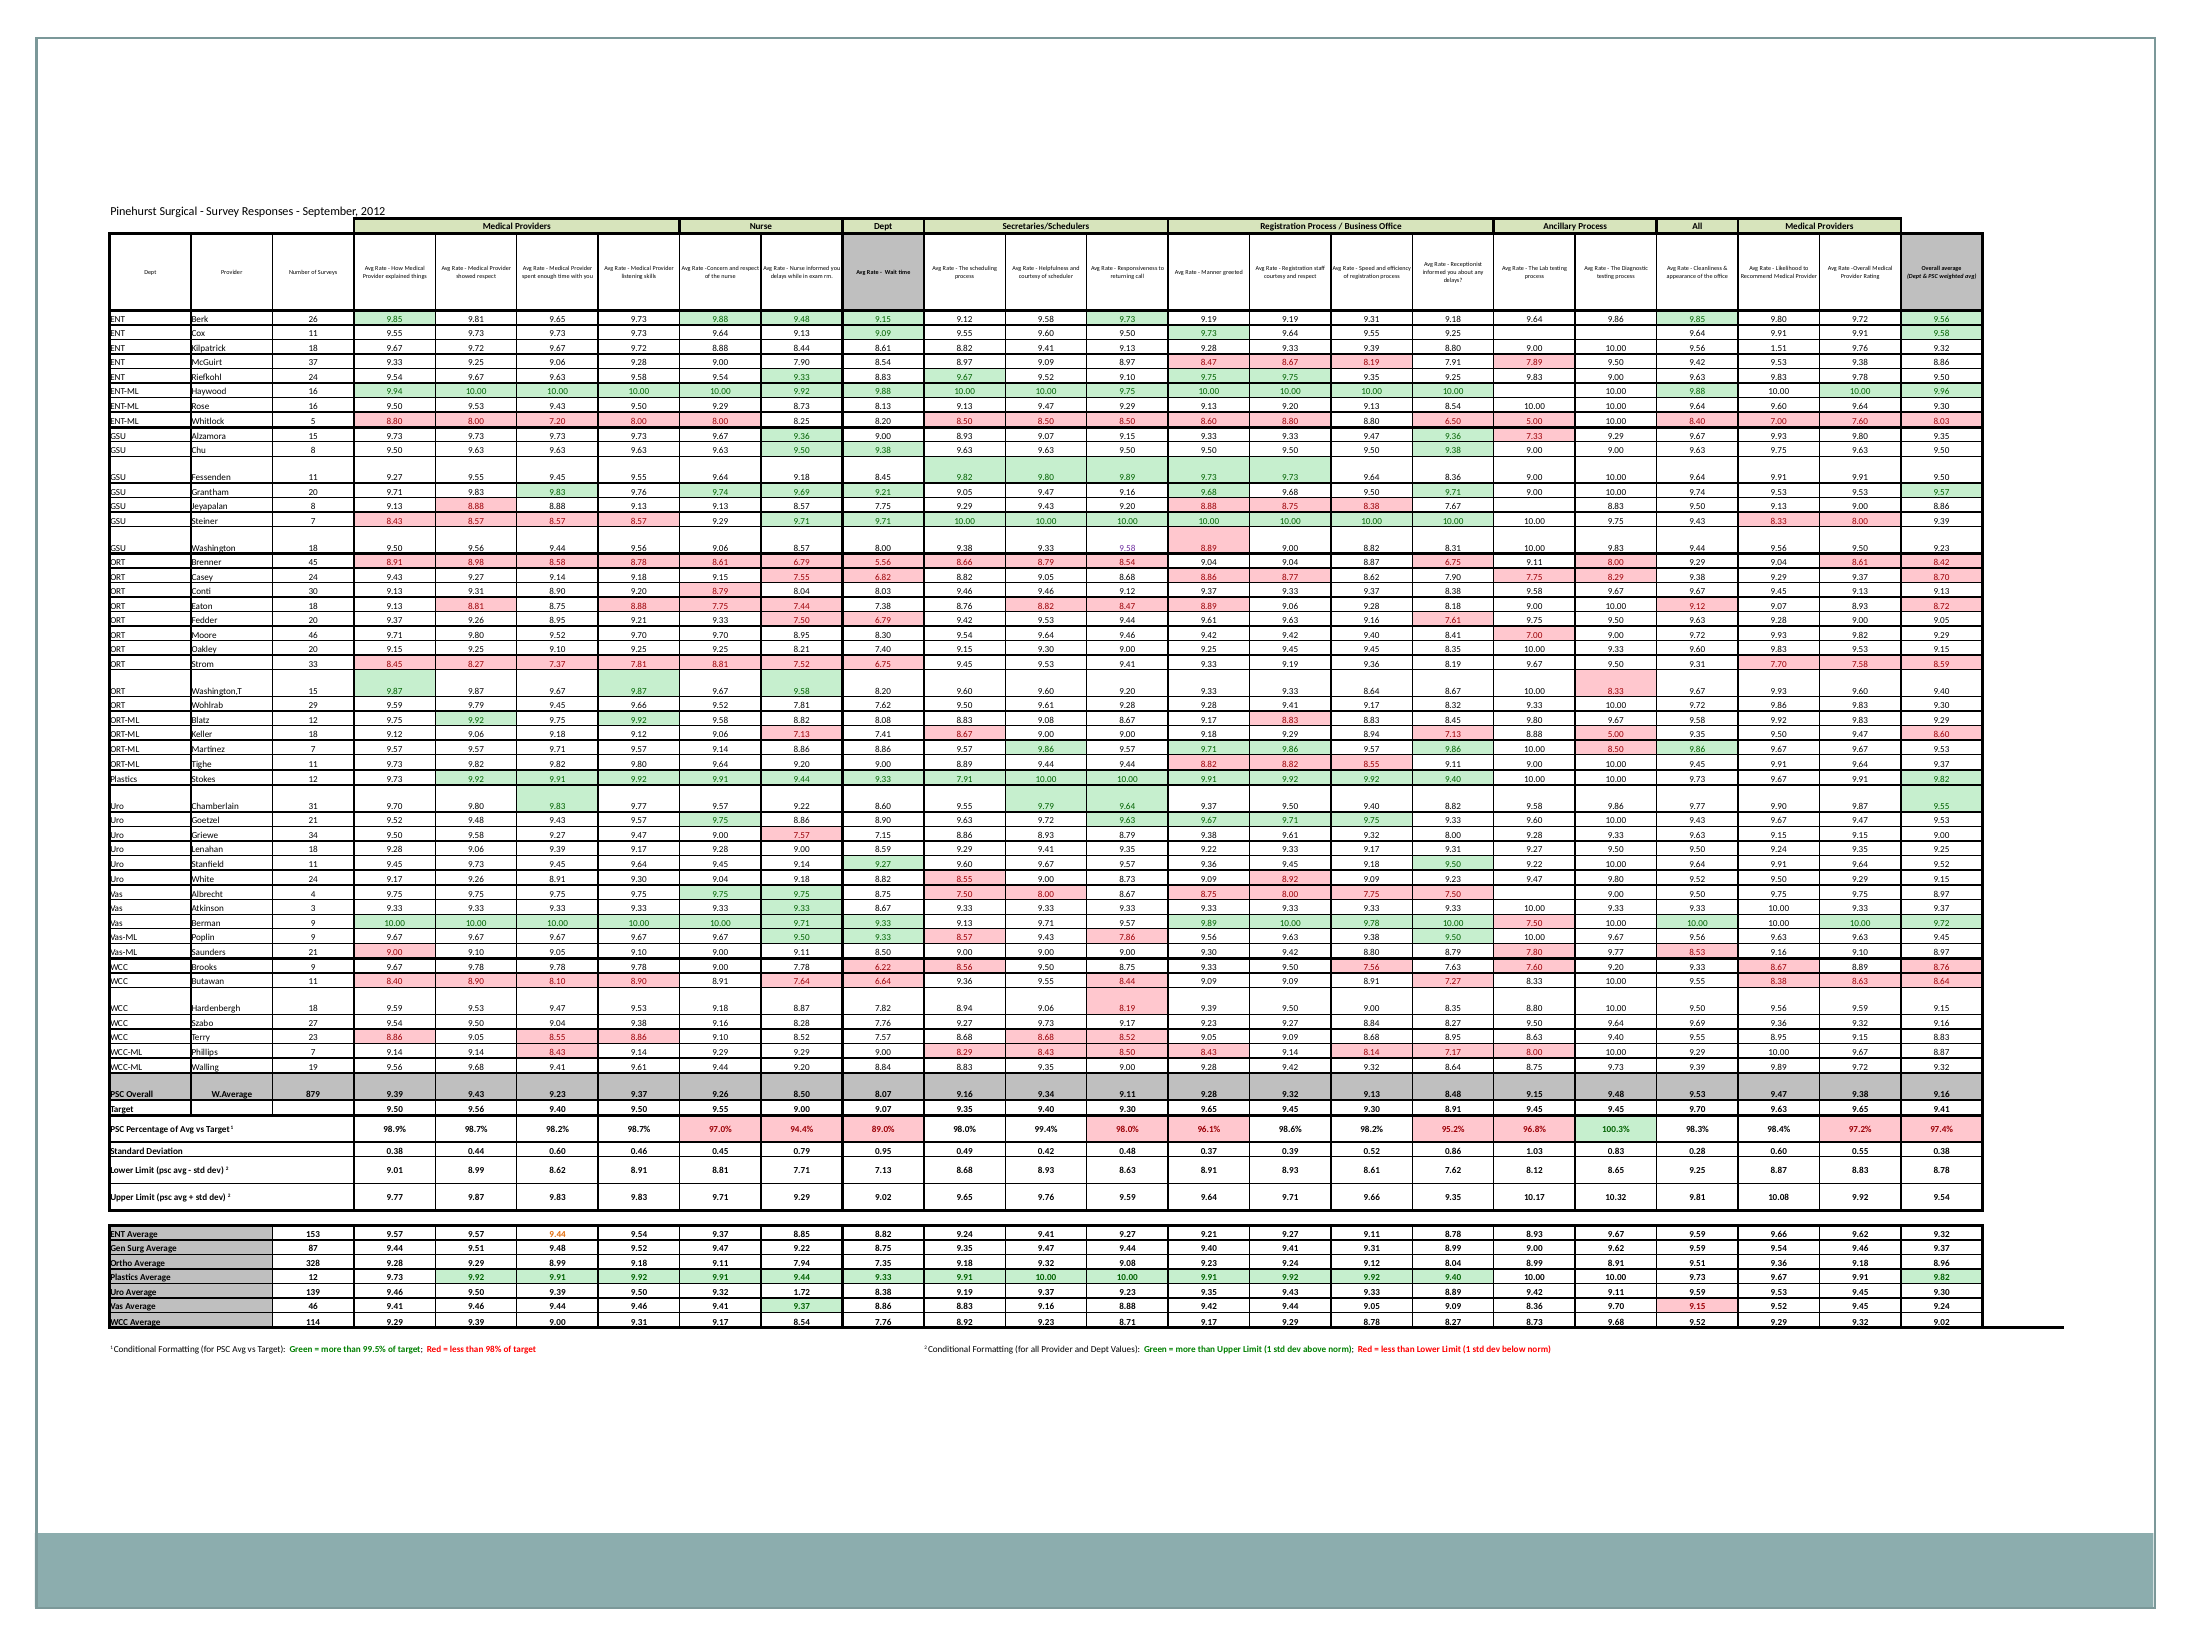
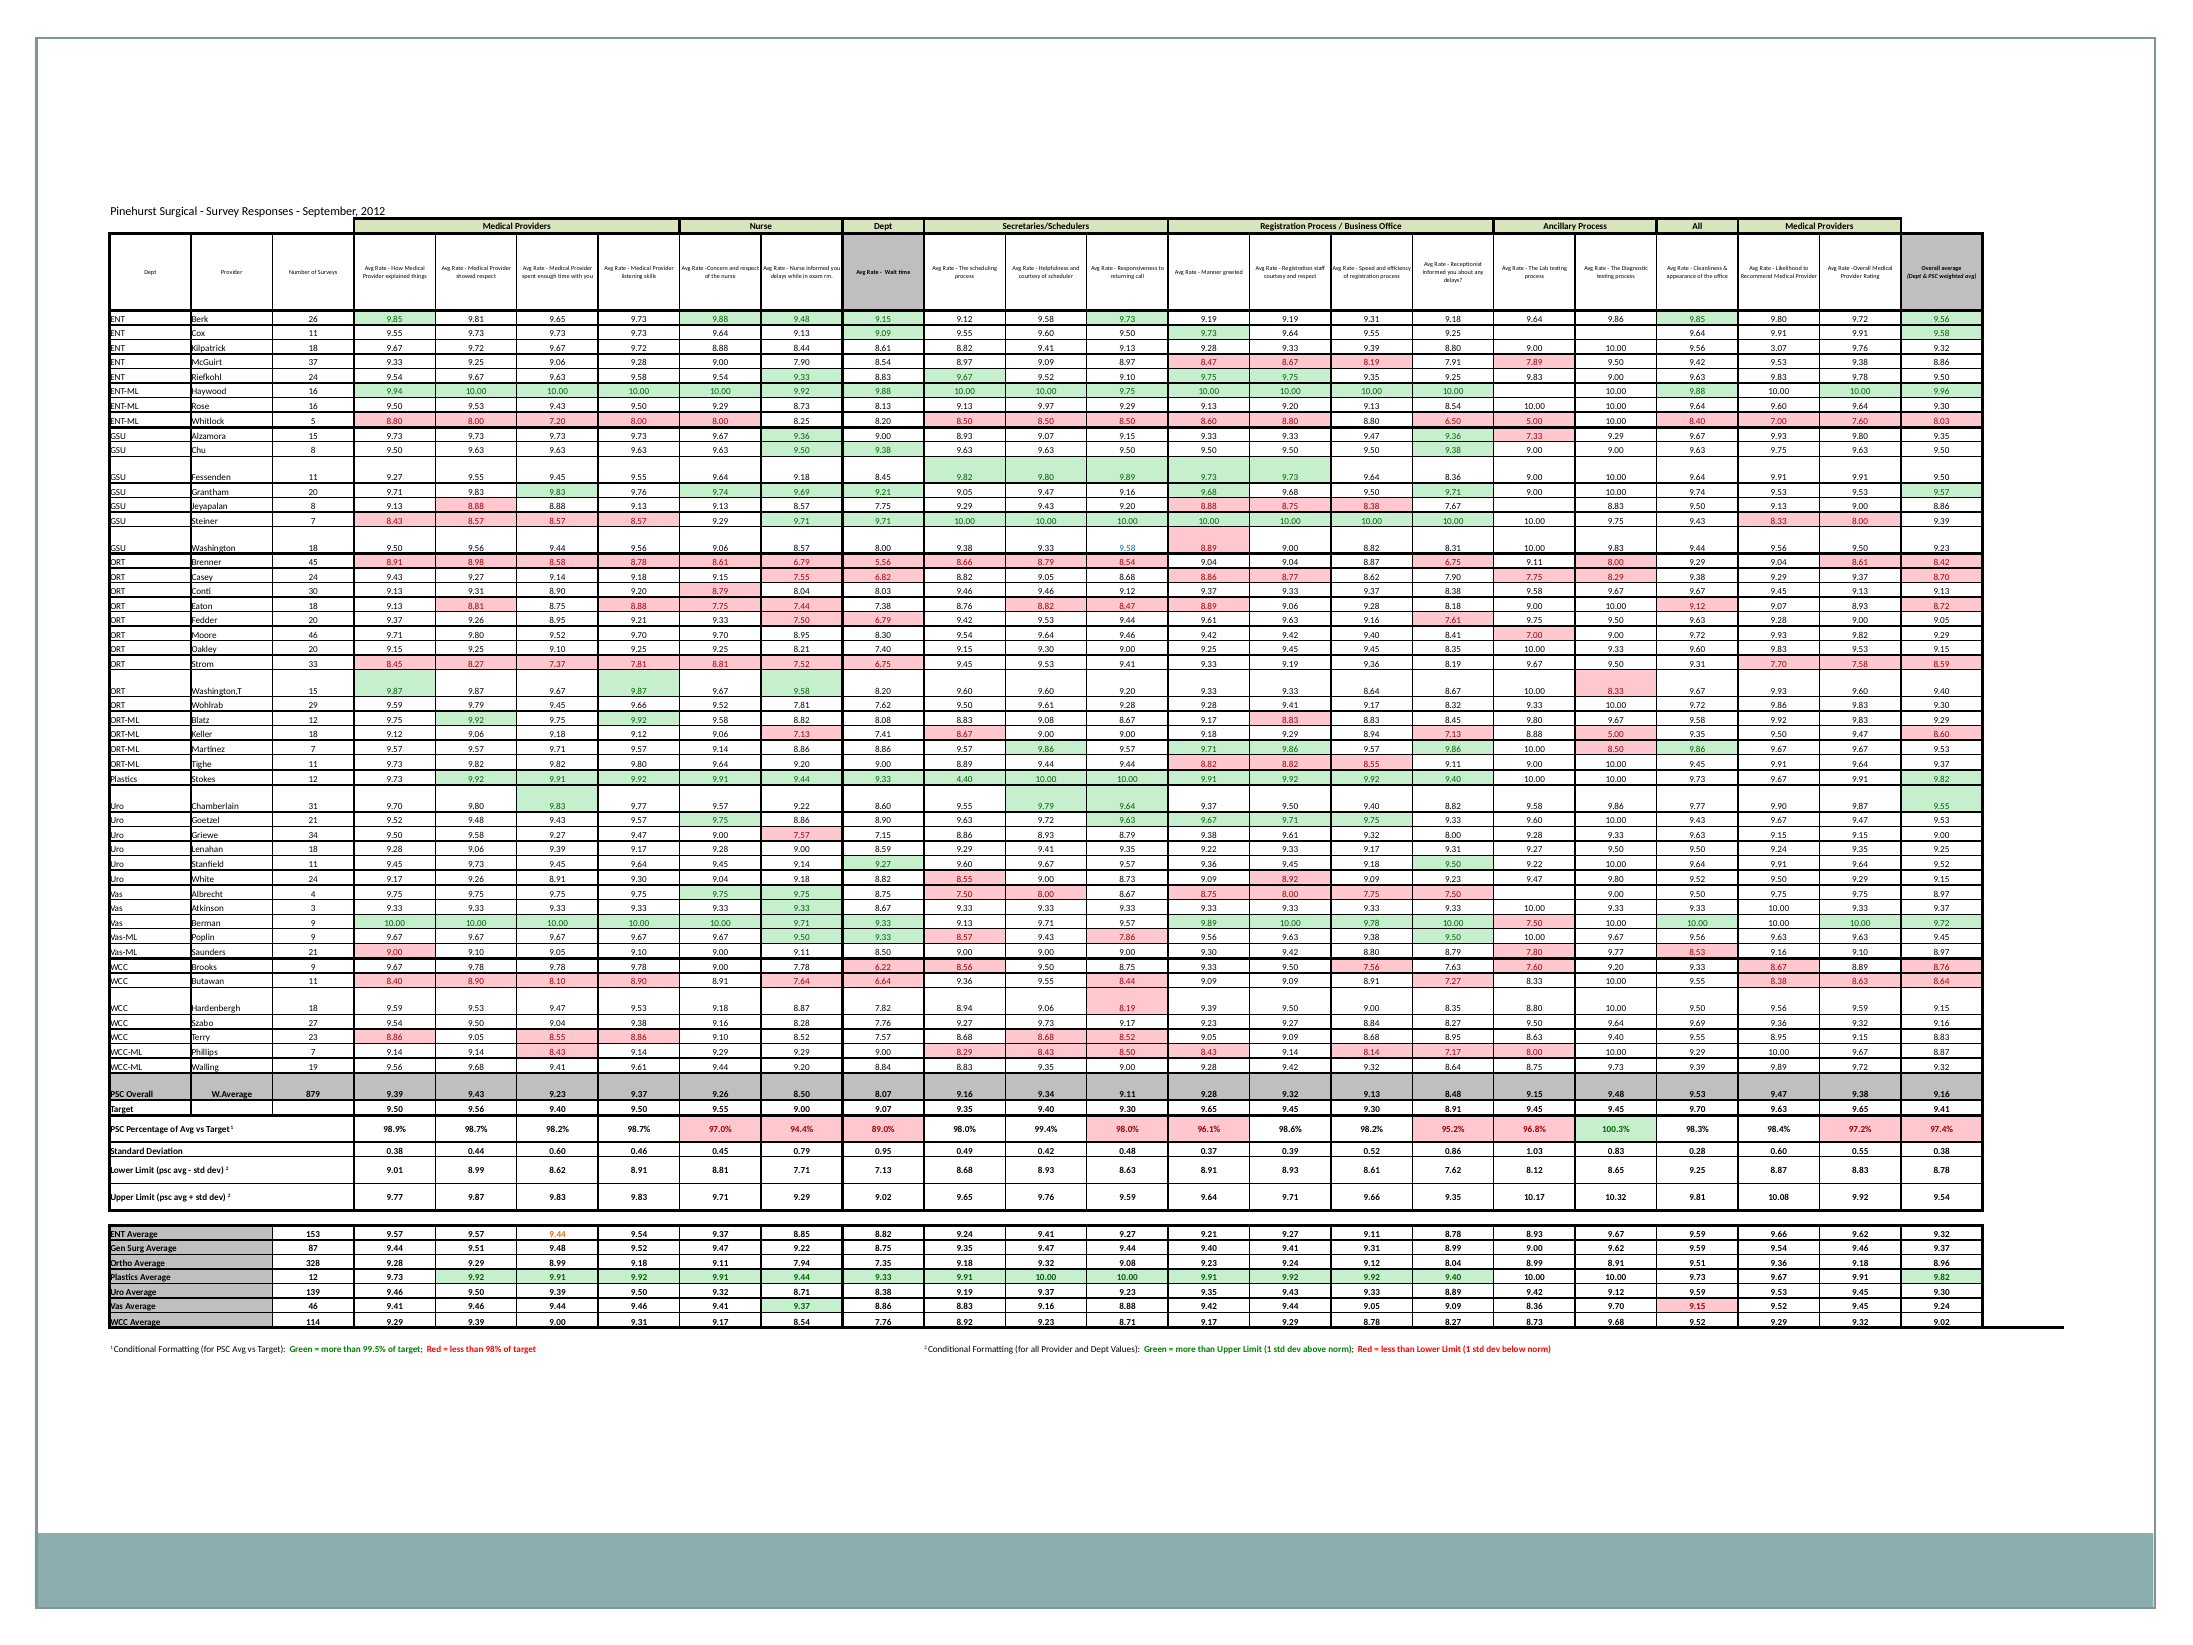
1.51: 1.51 -> 3.07 (1779, 348)
9.13 9.47: 9.47 -> 9.97 (1046, 406)
9.58 colour: purple -> blue (1127, 548)
9.33 7.91: 7.91 -> 4.40 (965, 779)
9.32 1.72: 1.72 -> 8.71 (802, 1292)
9.42 9.11: 9.11 -> 9.12 (1616, 1292)
